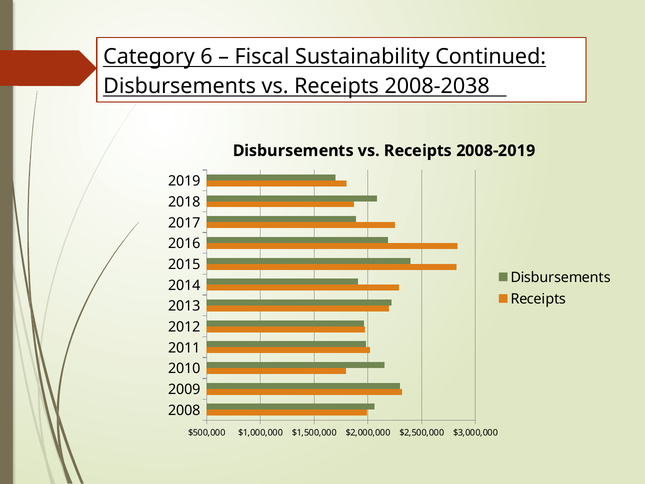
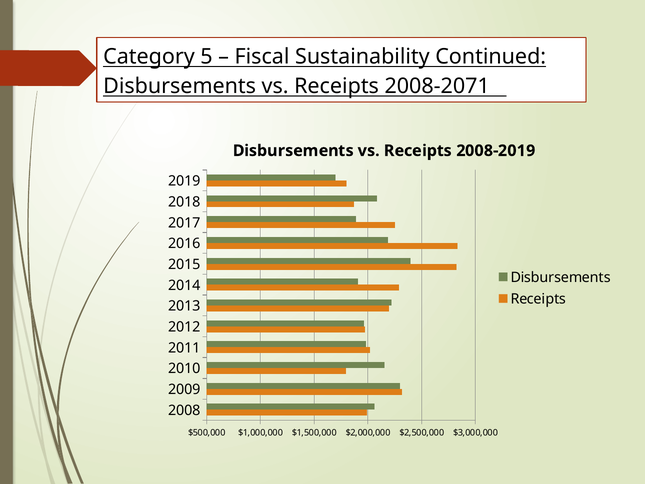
6: 6 -> 5 (207, 57)
2008-2038: 2008-2038 -> 2008-2071 (437, 86)
